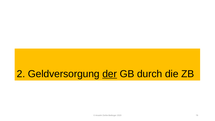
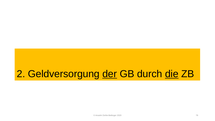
die underline: none -> present (172, 74)
